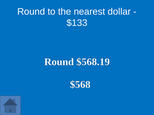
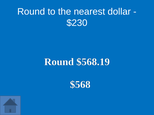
$133: $133 -> $230 (77, 23)
